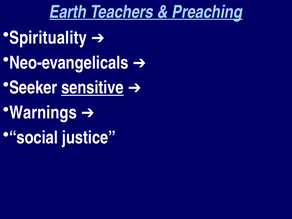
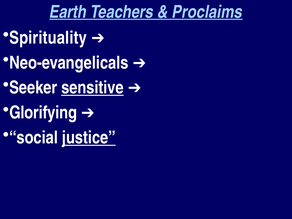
Preaching: Preaching -> Proclaims (207, 12)
Warnings: Warnings -> Glorifying (43, 113)
justice underline: none -> present (89, 138)
